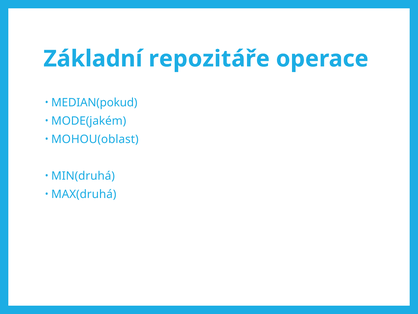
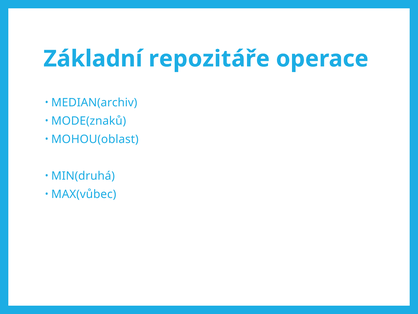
MEDIAN(pokud: MEDIAN(pokud -> MEDIAN(archiv (94, 102)
MODE(jakém: MODE(jakém -> MODE(znaků (89, 121)
MAX(druhá: MAX(druhá -> MAX(vůbec (84, 194)
